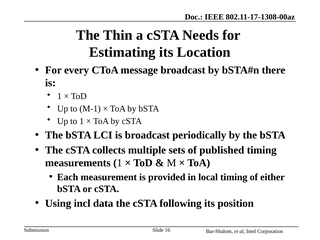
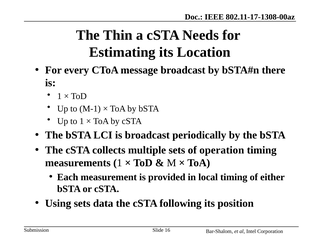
published: published -> operation (222, 150)
Using incl: incl -> sets (82, 203)
